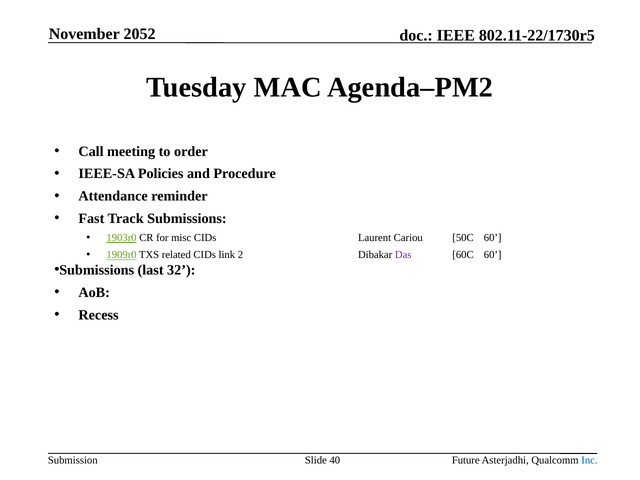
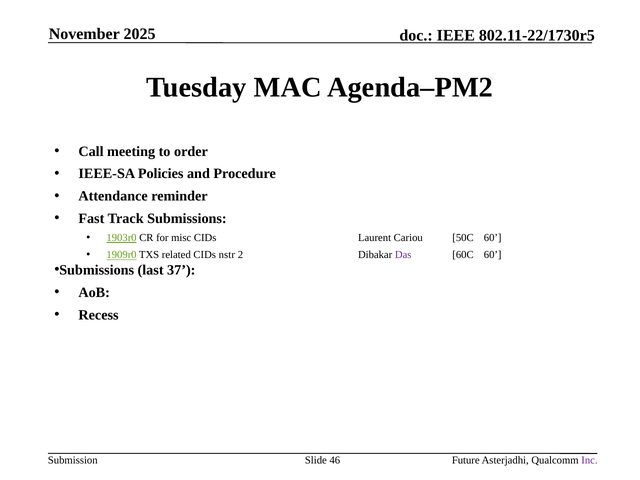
2052: 2052 -> 2025 (140, 34)
link: link -> nstr (227, 255)
32: 32 -> 37 (181, 270)
40: 40 -> 46 (335, 460)
Inc colour: blue -> purple (589, 460)
